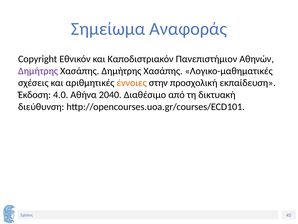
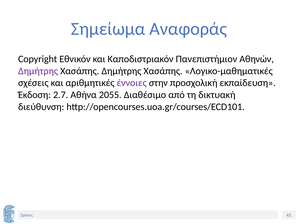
έννοιες colour: orange -> purple (132, 83)
4.0: 4.0 -> 2.7 (61, 95)
2040: 2040 -> 2055 (110, 95)
